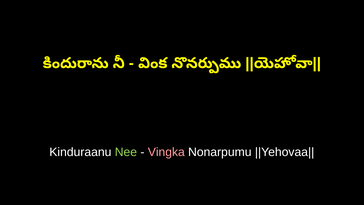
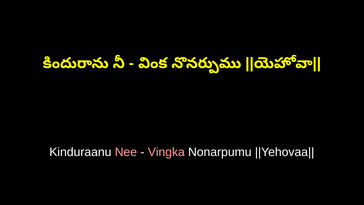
Nee colour: light green -> pink (126, 152)
